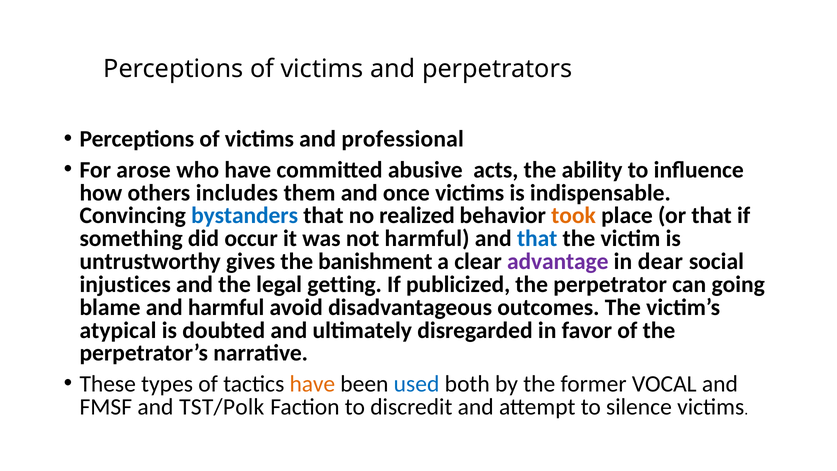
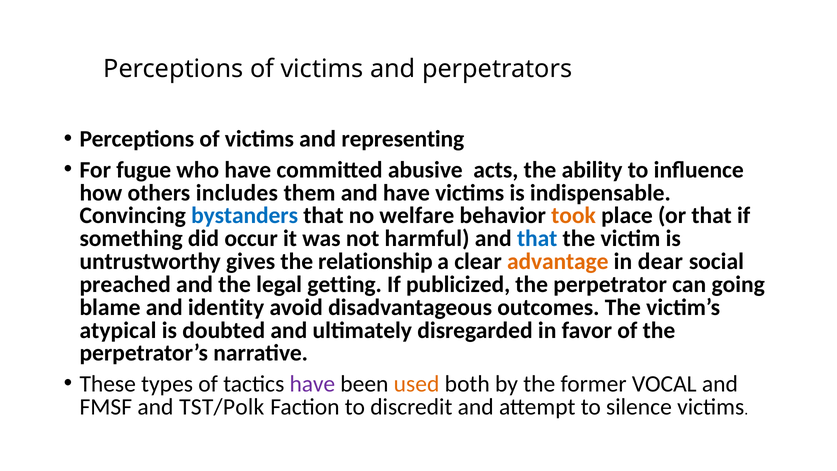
professional: professional -> representing (403, 139)
arose: arose -> fugue (144, 170)
and once: once -> have (406, 193)
realized: realized -> welfare (417, 216)
banishment: banishment -> relationship (375, 261)
advantage colour: purple -> orange (558, 261)
injustices: injustices -> preached (125, 284)
and harmful: harmful -> identity (226, 307)
have colour: orange -> purple (312, 384)
used colour: blue -> orange (417, 384)
